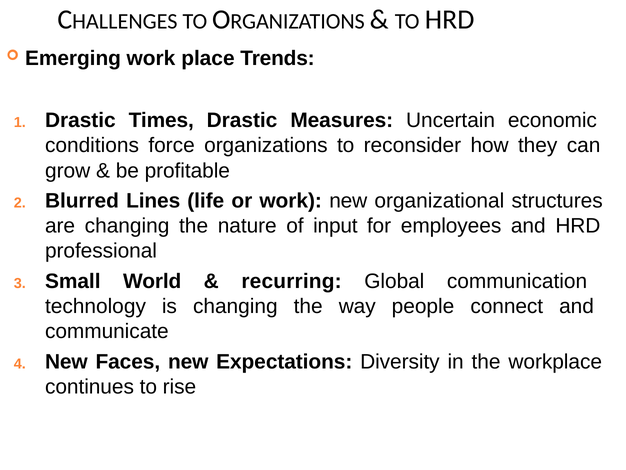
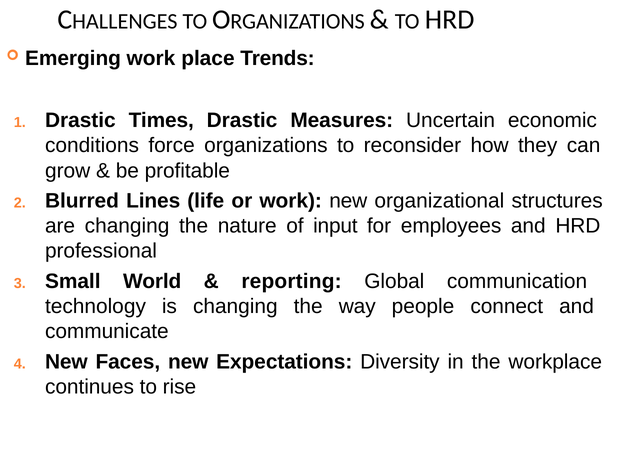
recurring: recurring -> reporting (292, 281)
